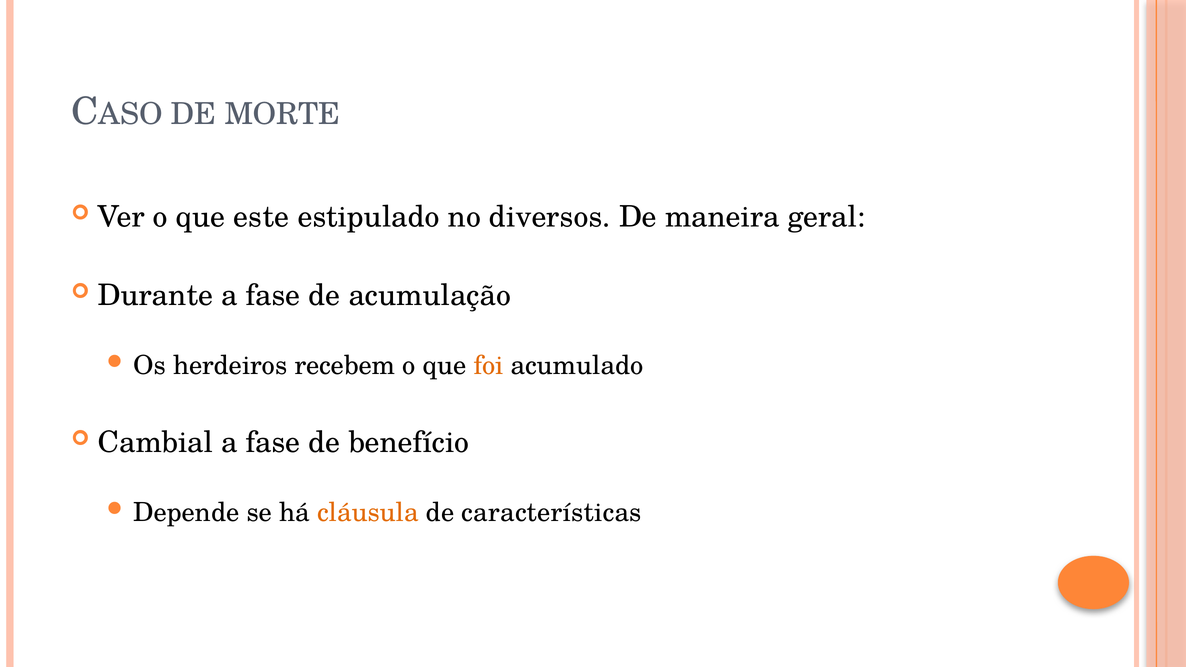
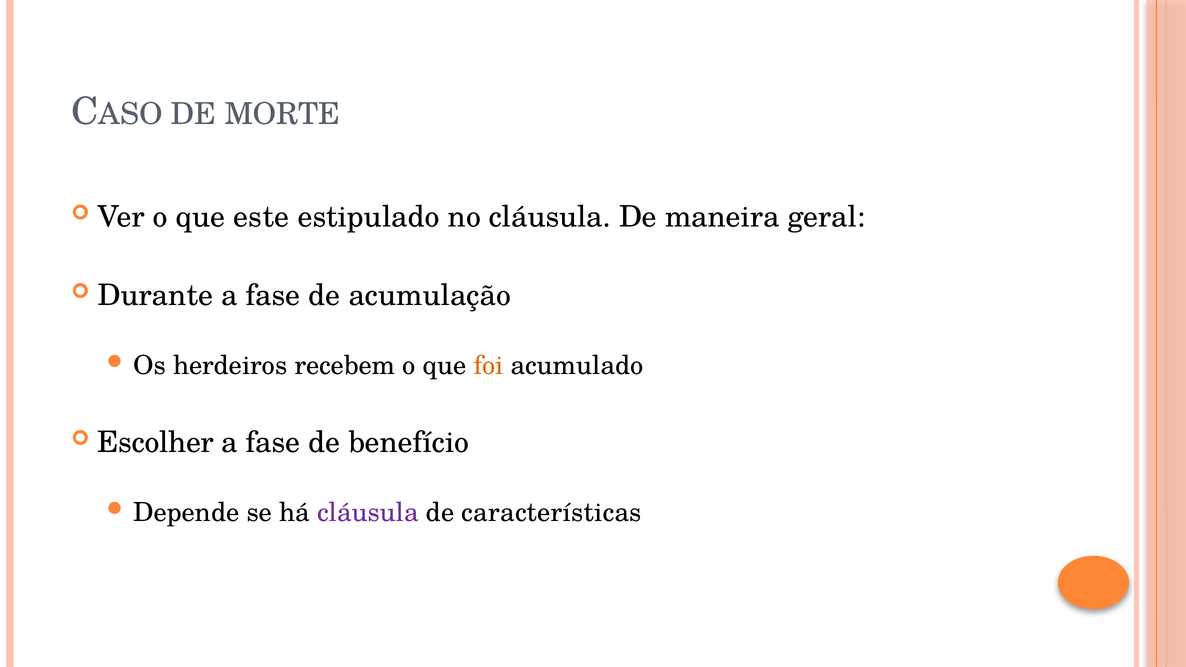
no diversos: diversos -> cláusula (550, 217)
Cambial: Cambial -> Escolher (156, 443)
cláusula colour: orange -> purple (368, 513)
